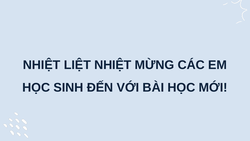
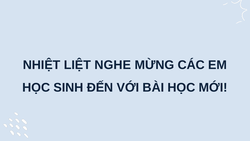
LIỆT NHIỆT: NHIỆT -> NGHE (113, 65)
